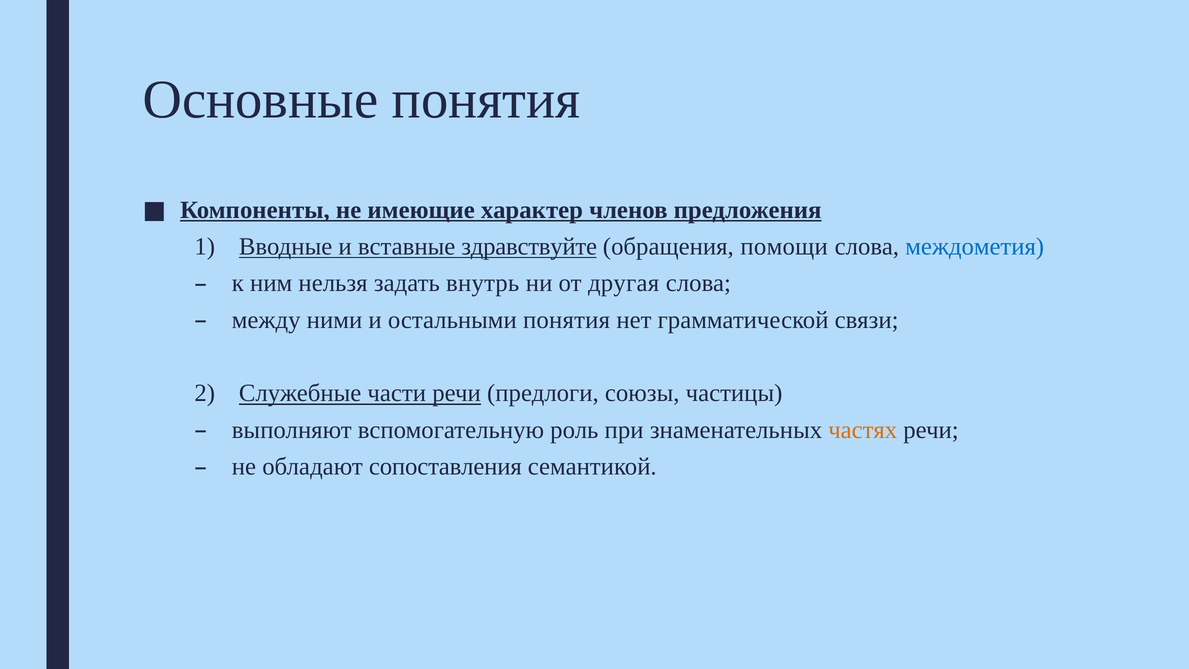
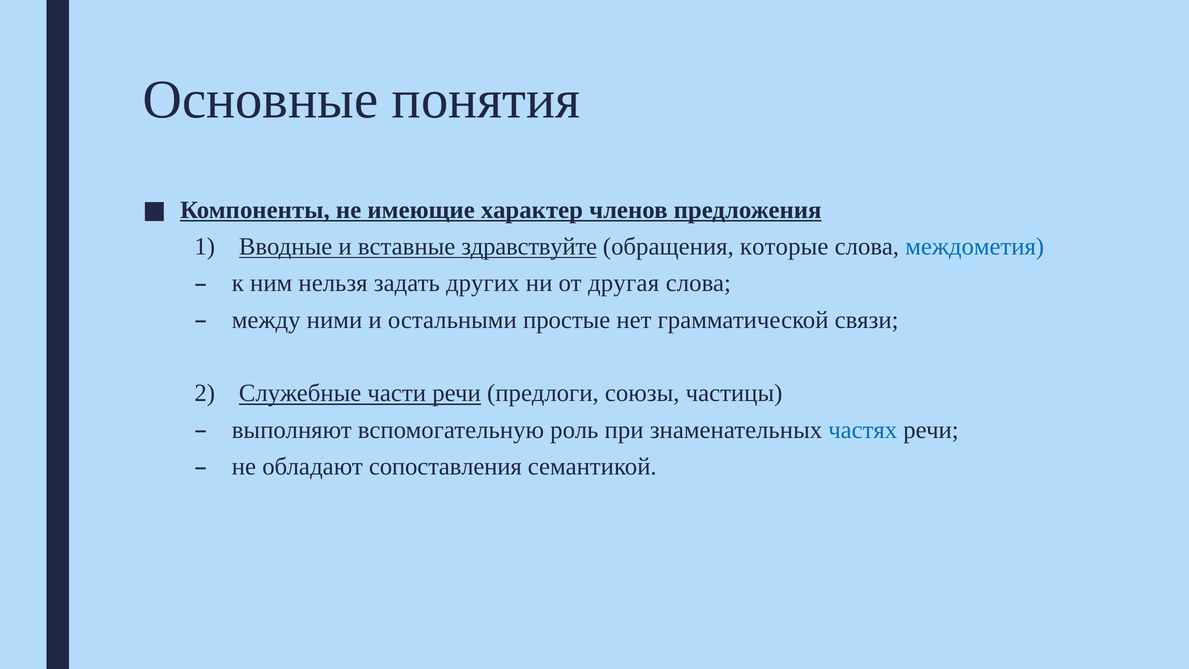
помощи: помощи -> которые (784, 246)
внутрь: внутрь -> других (483, 283)
остальными понятия: понятия -> простые (567, 320)
частях colour: orange -> blue (863, 430)
